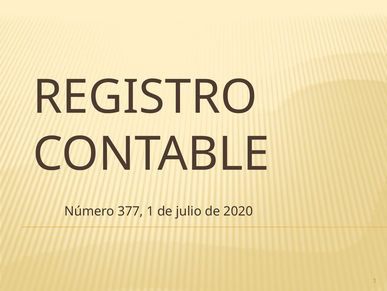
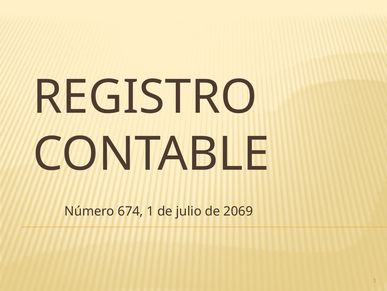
377: 377 -> 674 (130, 211)
2020: 2020 -> 2069 (238, 211)
